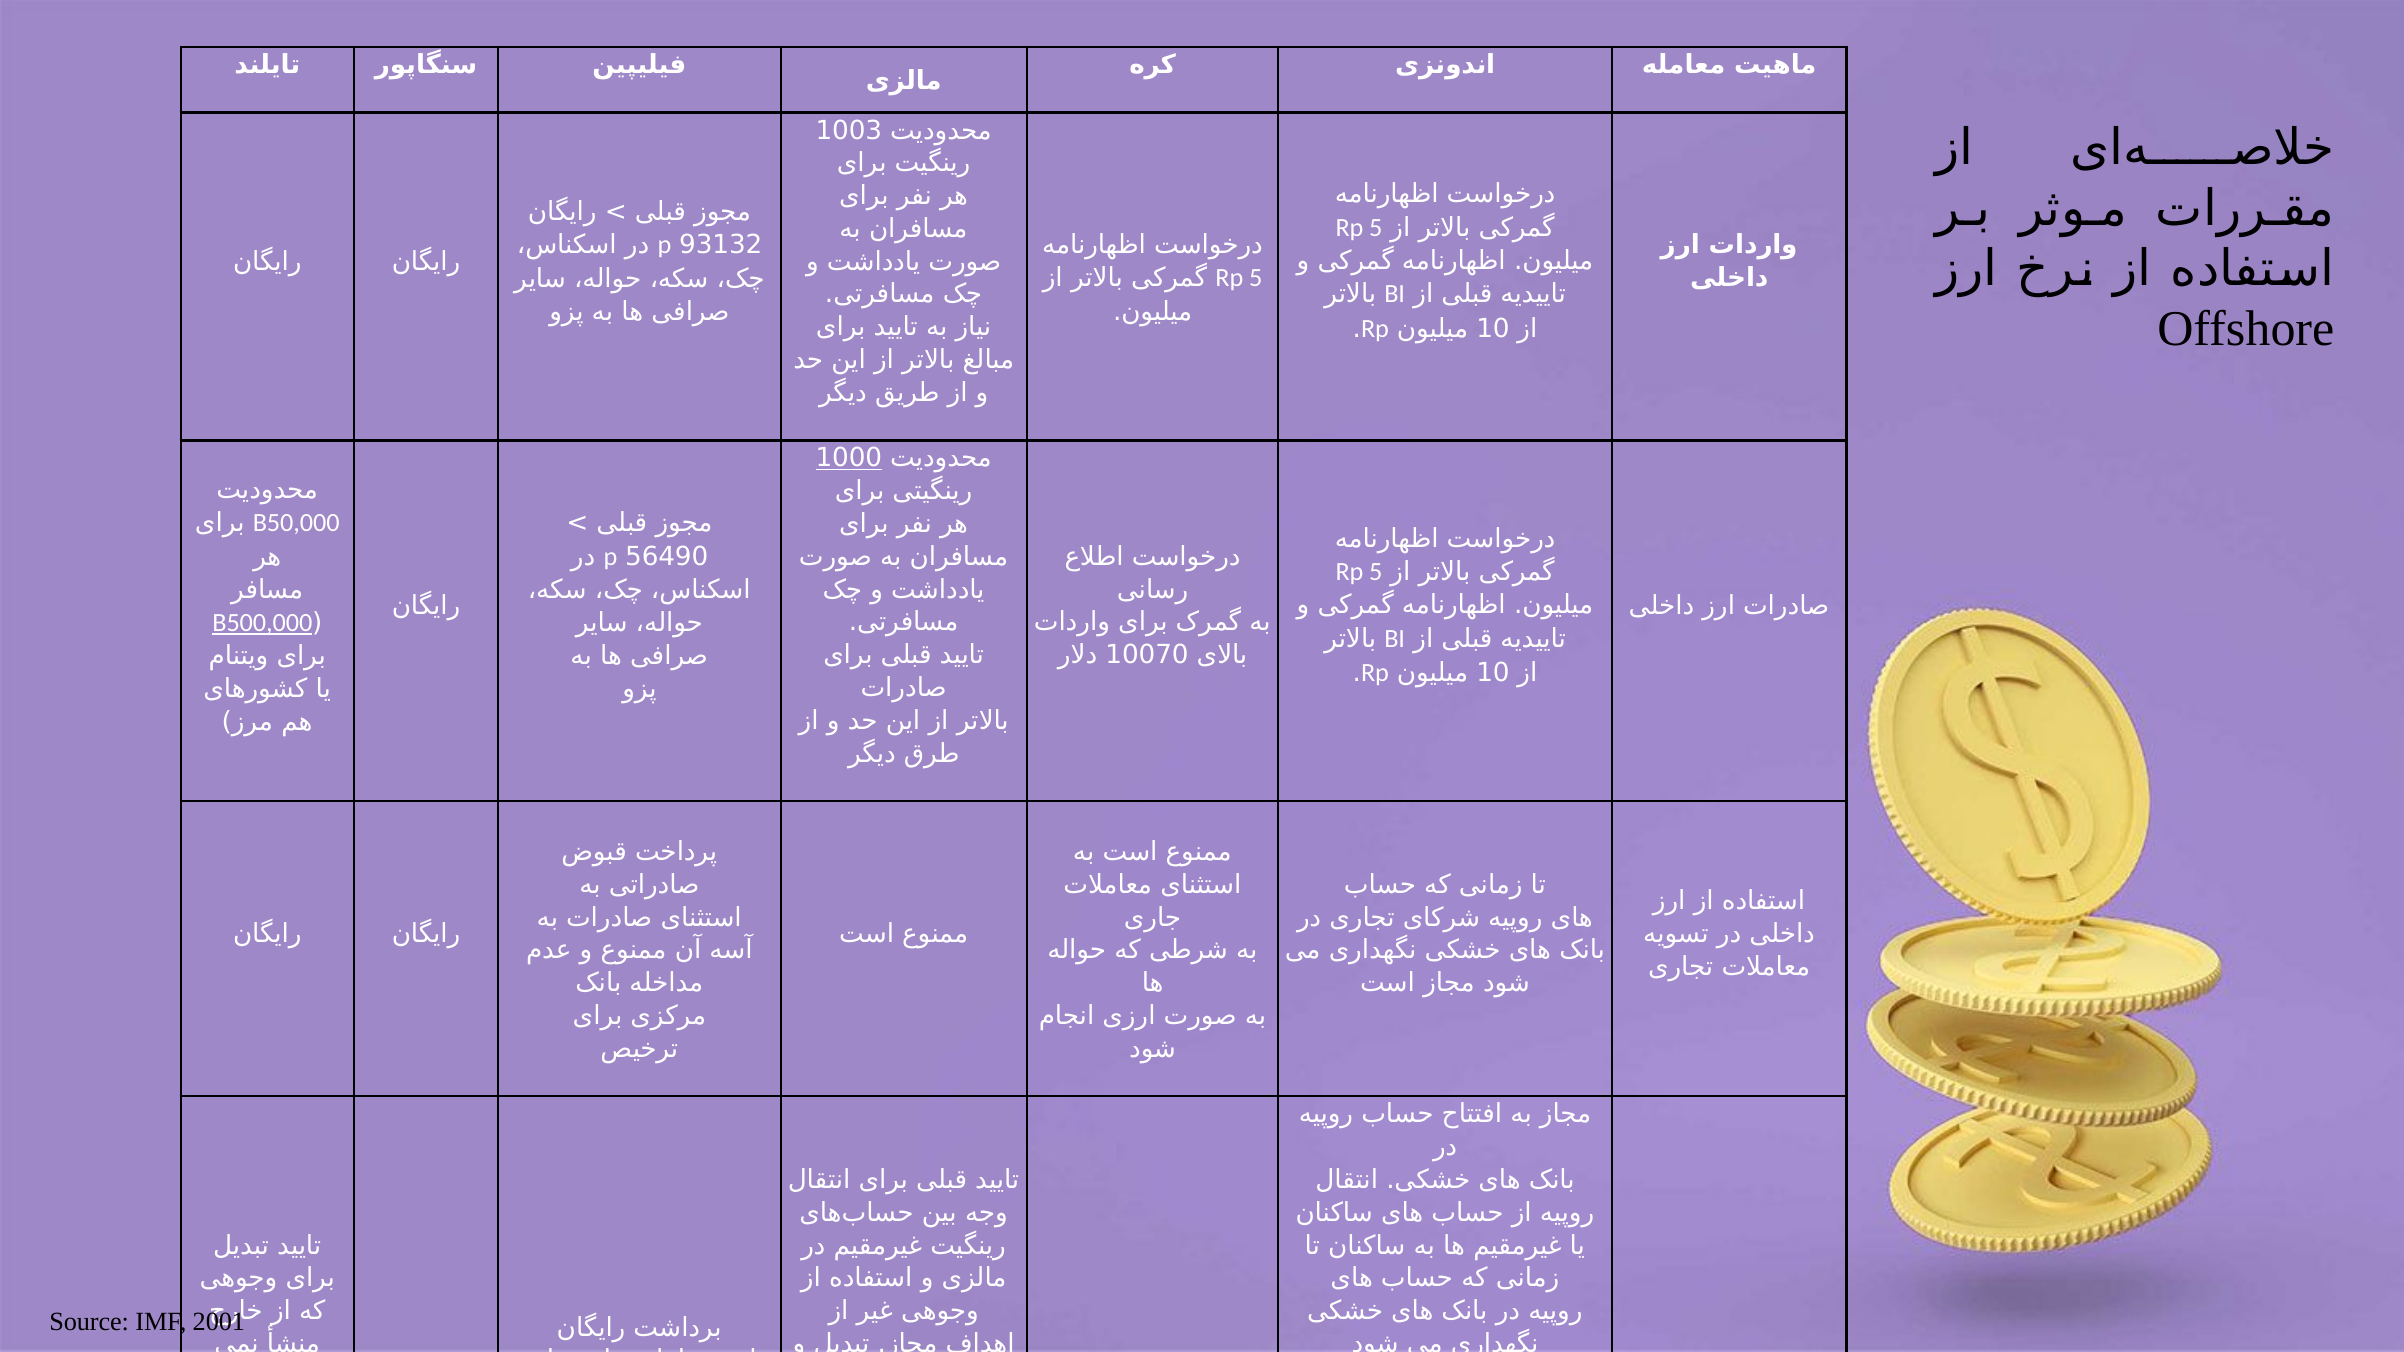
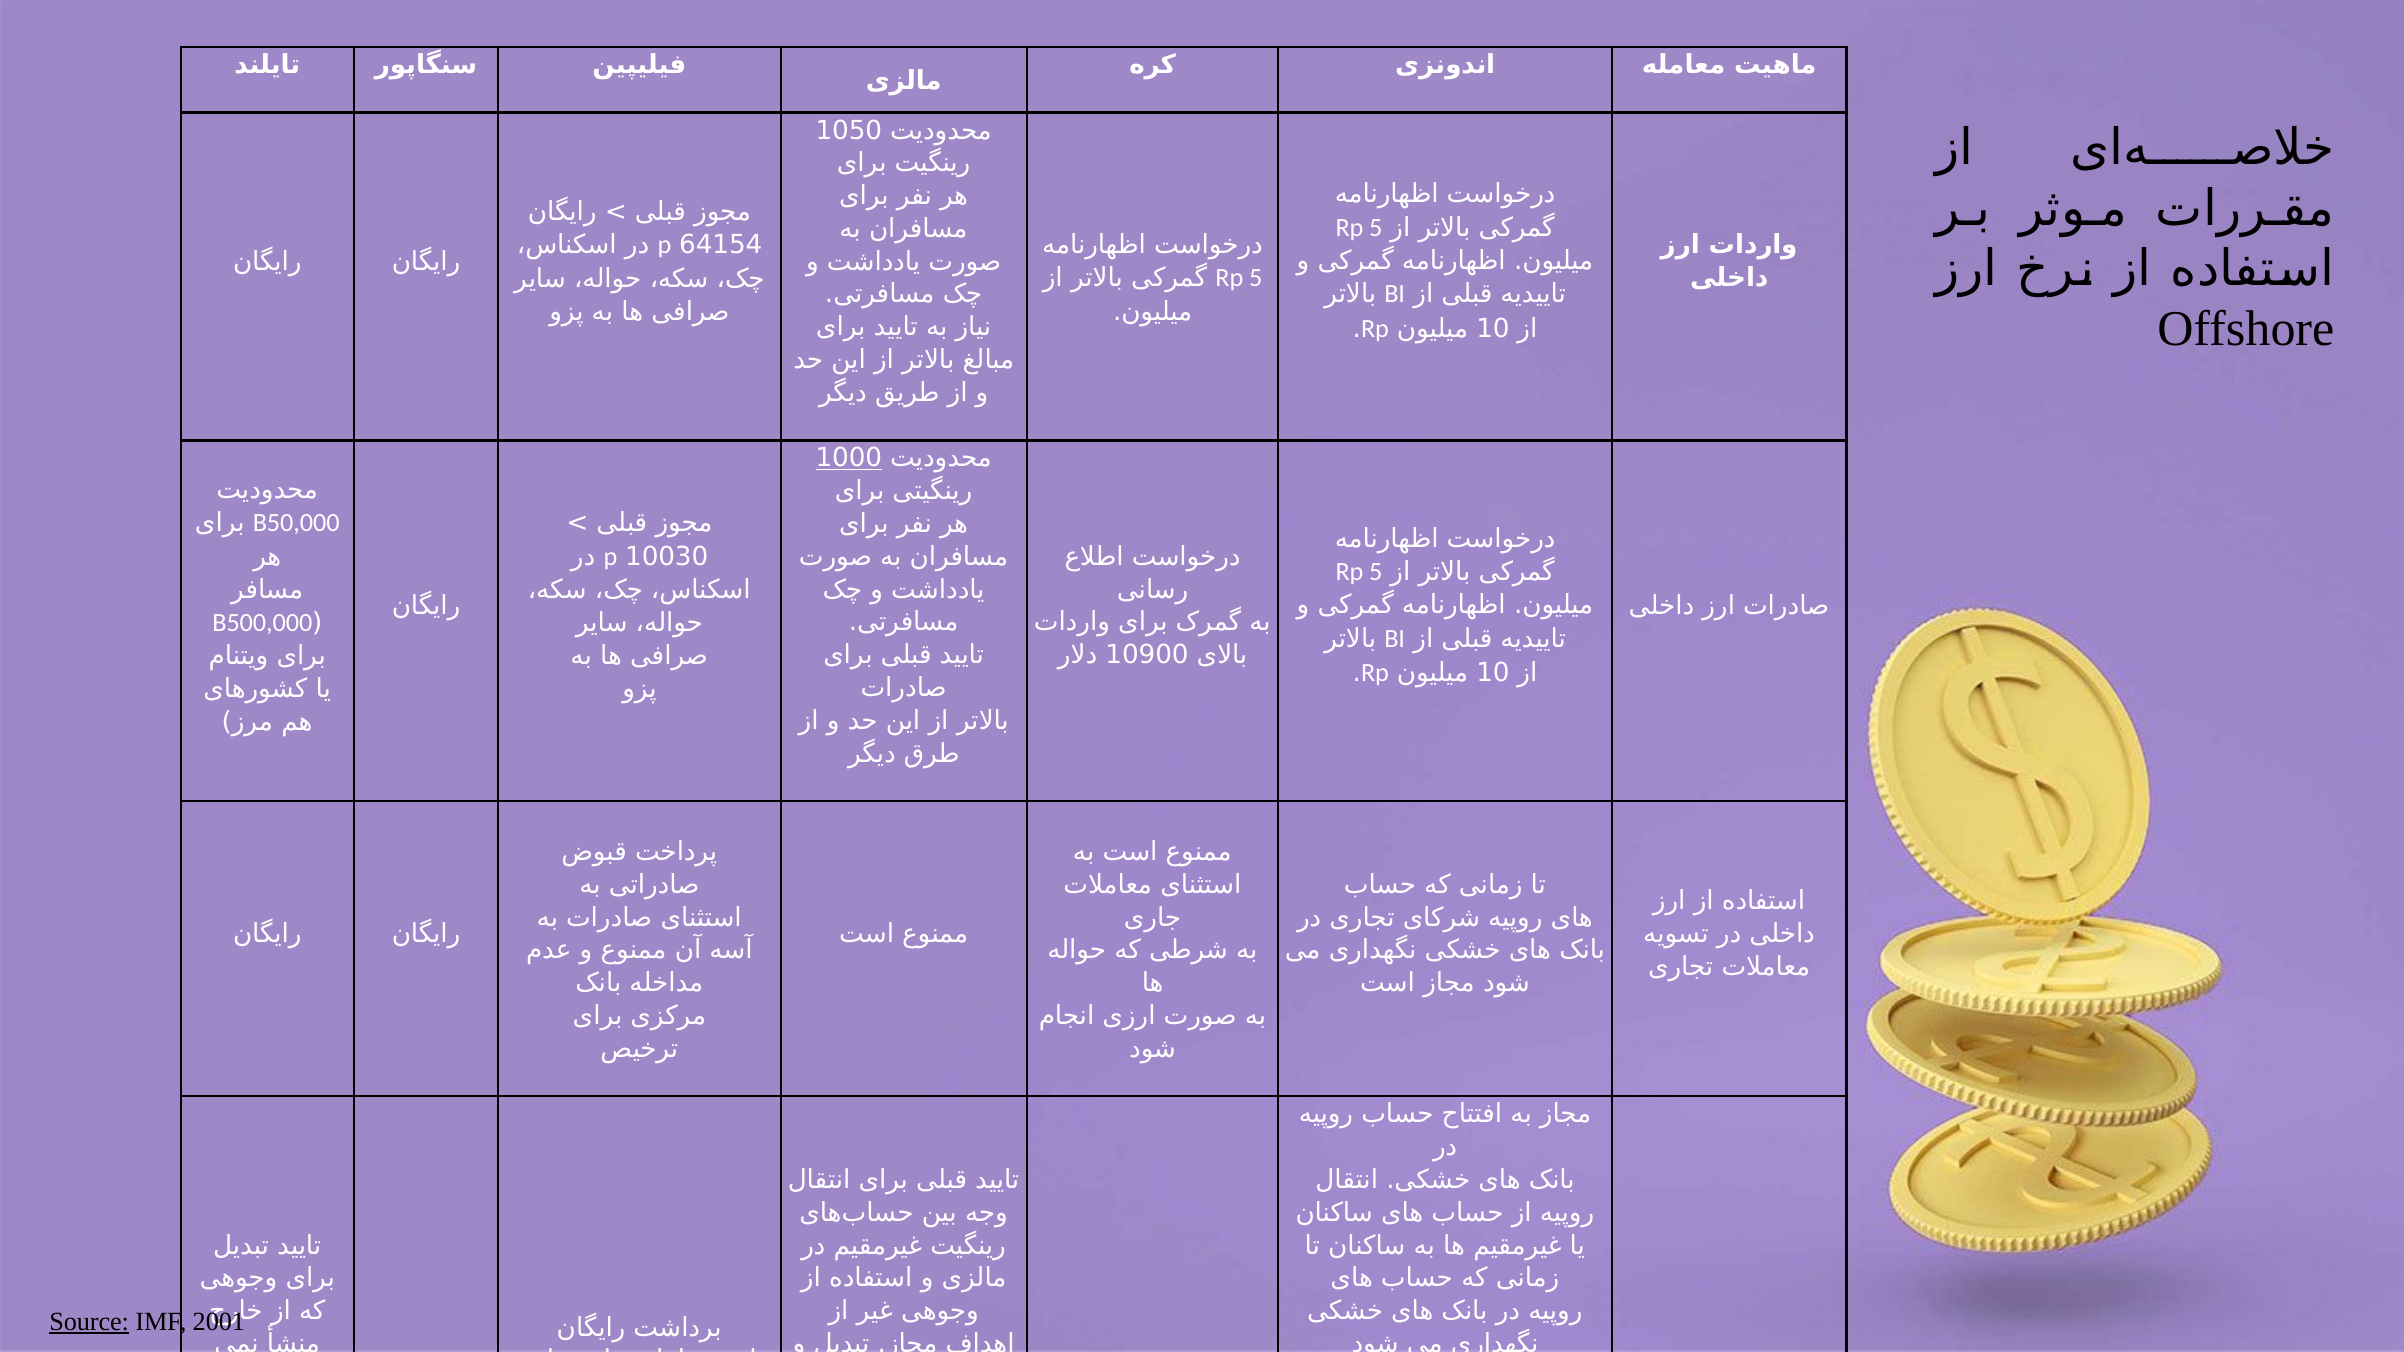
1003: 1003 -> 1050 (849, 130)
93132: 93132 -> 64154 (721, 245)
56490: 56490 -> 10030 (667, 557)
B500,000 underline: present -> none (262, 623)
10070: 10070 -> 10900 (1147, 655)
Source underline: none -> present (89, 1322)
